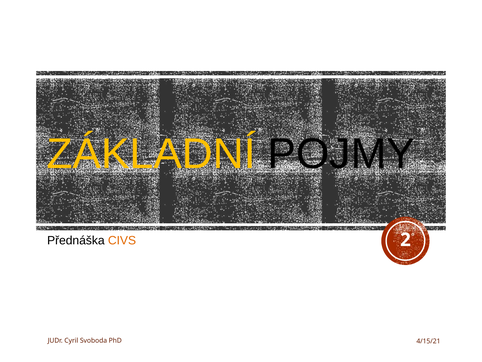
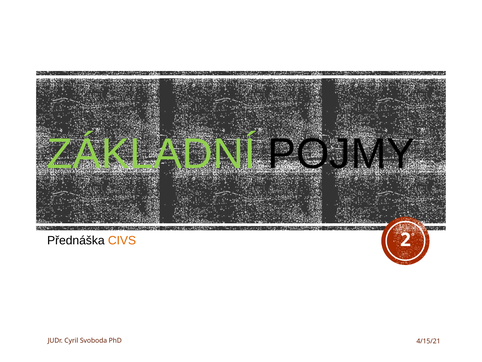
ZÁKLADNÍ colour: yellow -> light green (151, 154)
